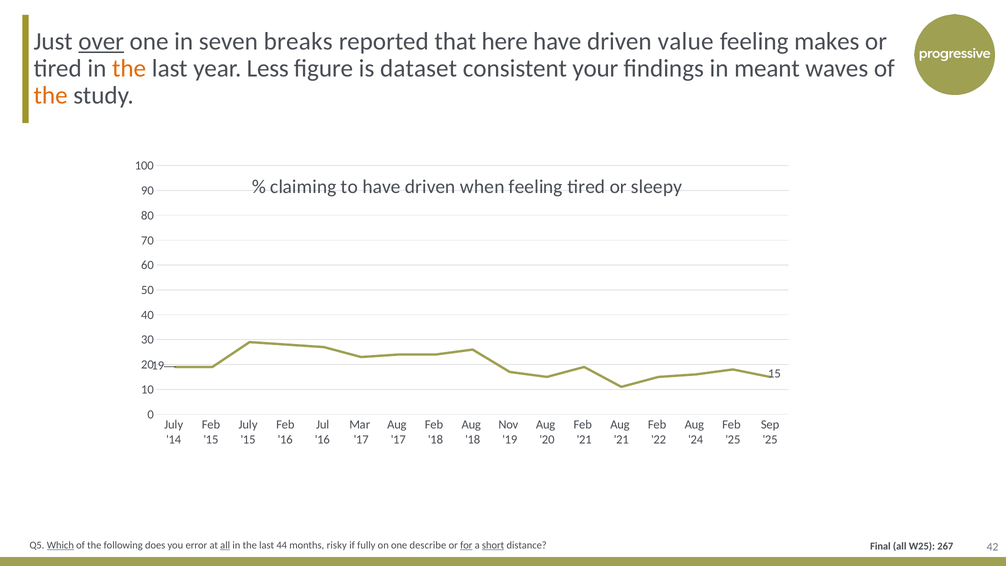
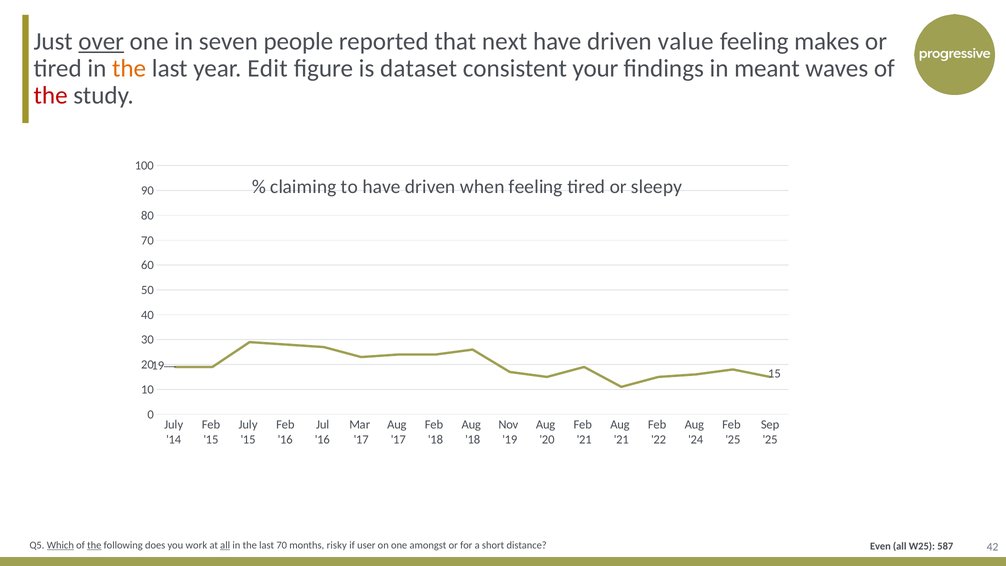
breaks: breaks -> people (298, 41)
here: here -> next (505, 41)
Less: Less -> Edit (267, 68)
the colour: orange -> red (51, 96)
the underline: none -> present (94, 545)
error: error -> work (196, 545)
last 44: 44 -> 70 (282, 545)
fully: fully -> user (366, 545)
describe: describe -> amongst (428, 545)
for underline: present -> none (466, 545)
short underline: present -> none (493, 545)
Final: Final -> Even (880, 546)
267: 267 -> 587 (945, 546)
